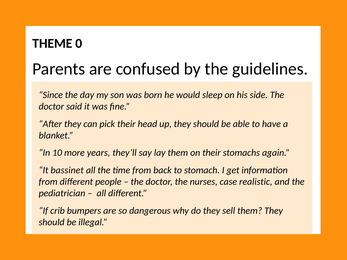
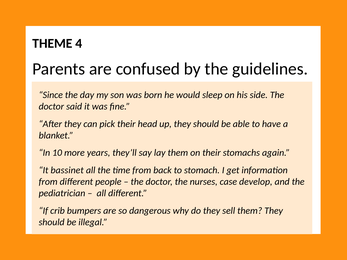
0: 0 -> 4 (79, 44)
realistic: realistic -> develop (256, 182)
